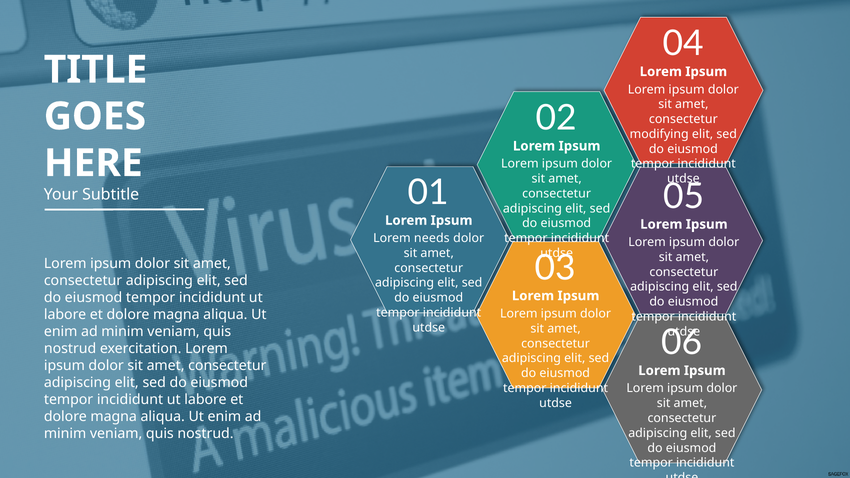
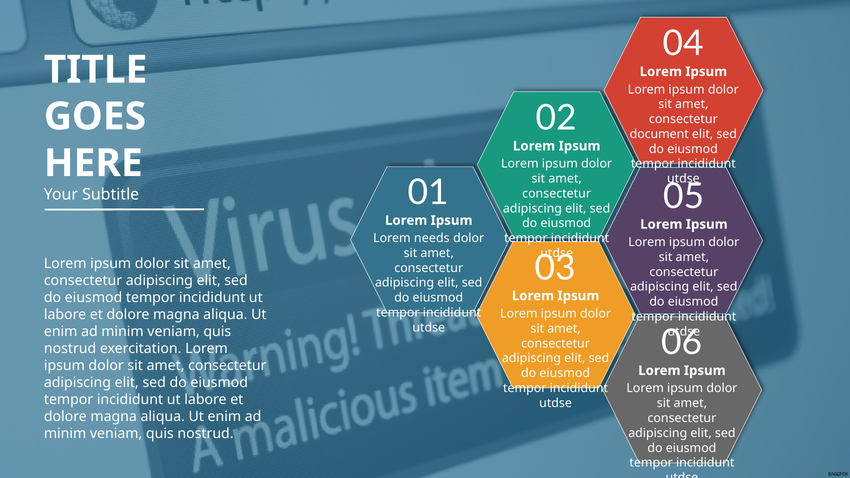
modifying: modifying -> document (659, 134)
